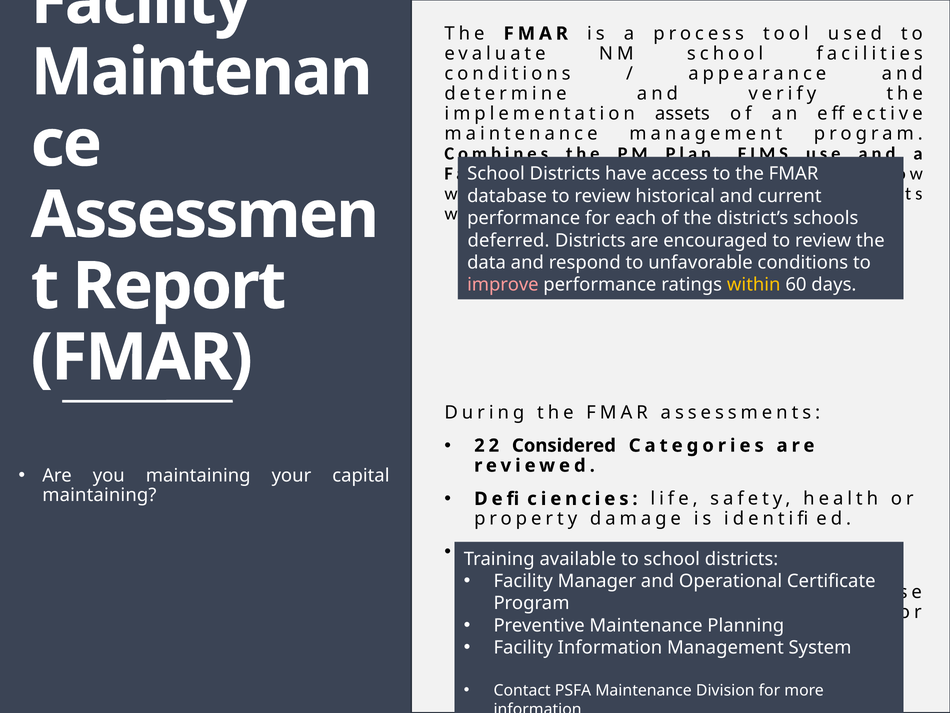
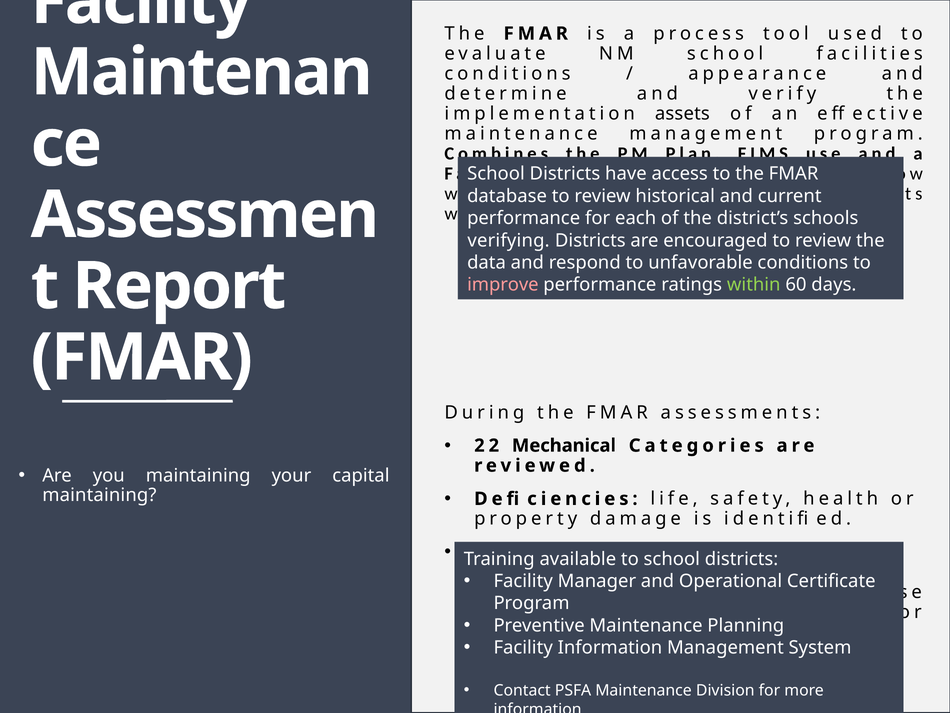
deferred: deferred -> verifying (509, 240)
within colour: yellow -> light green (754, 285)
22 Considered: Considered -> Mechanical (564, 445)
